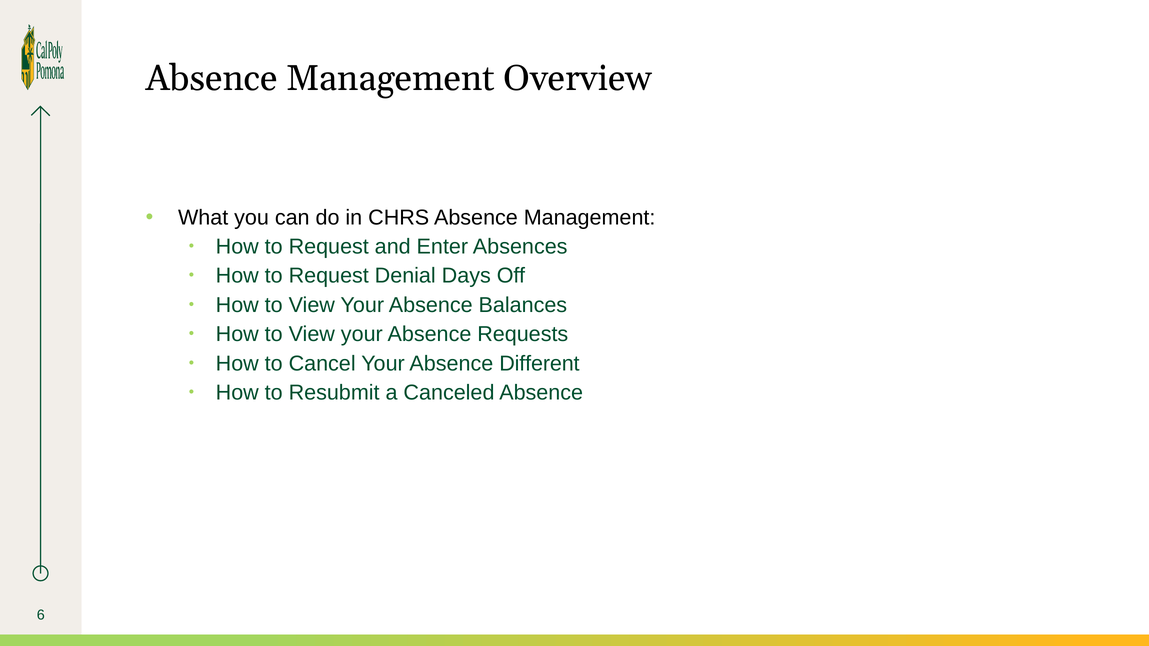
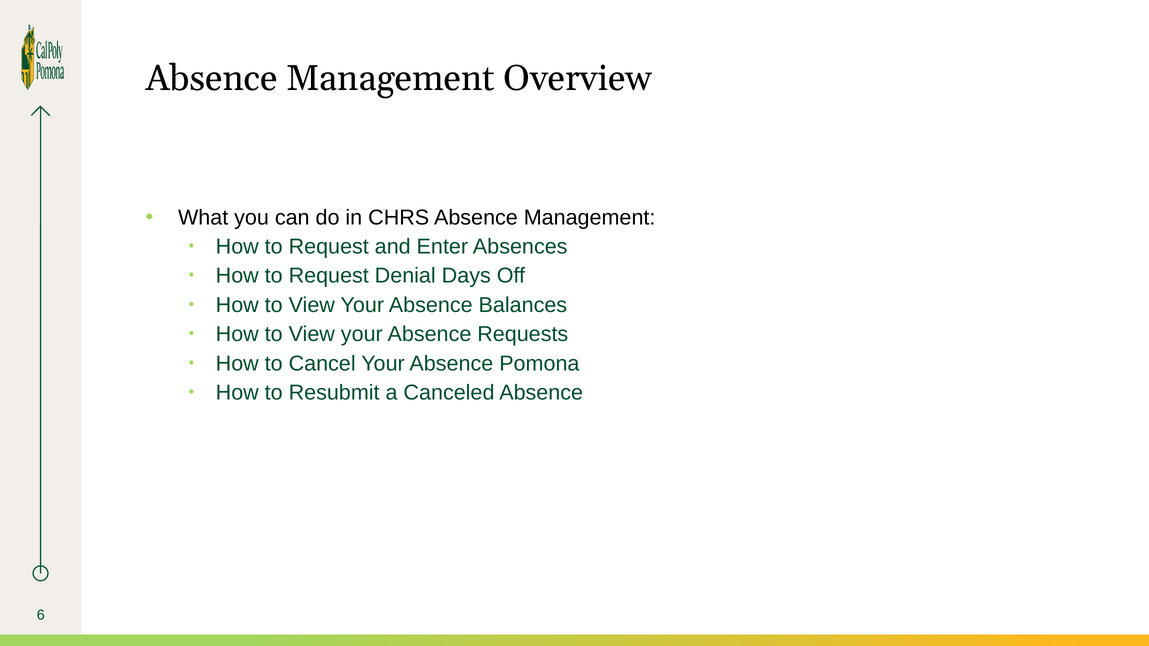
Different: Different -> Pomona (539, 364)
